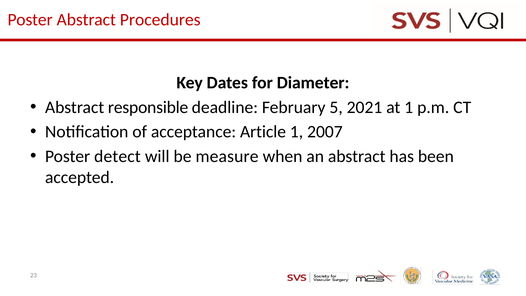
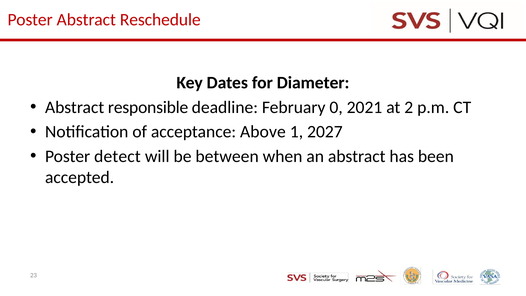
Procedures: Procedures -> Reschedule (160, 20)
5: 5 -> 0 (336, 107)
at 1: 1 -> 2 (409, 107)
Article: Article -> Above (263, 132)
2007: 2007 -> 2027 (325, 132)
measure: measure -> between (227, 156)
